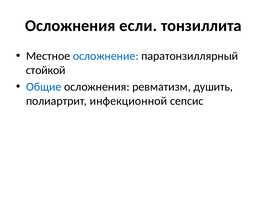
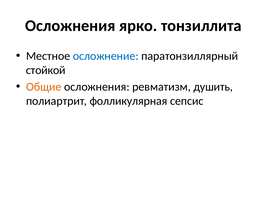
если: если -> ярко (138, 26)
Общие colour: blue -> orange (44, 87)
инфекционной: инфекционной -> фолликулярная (129, 101)
